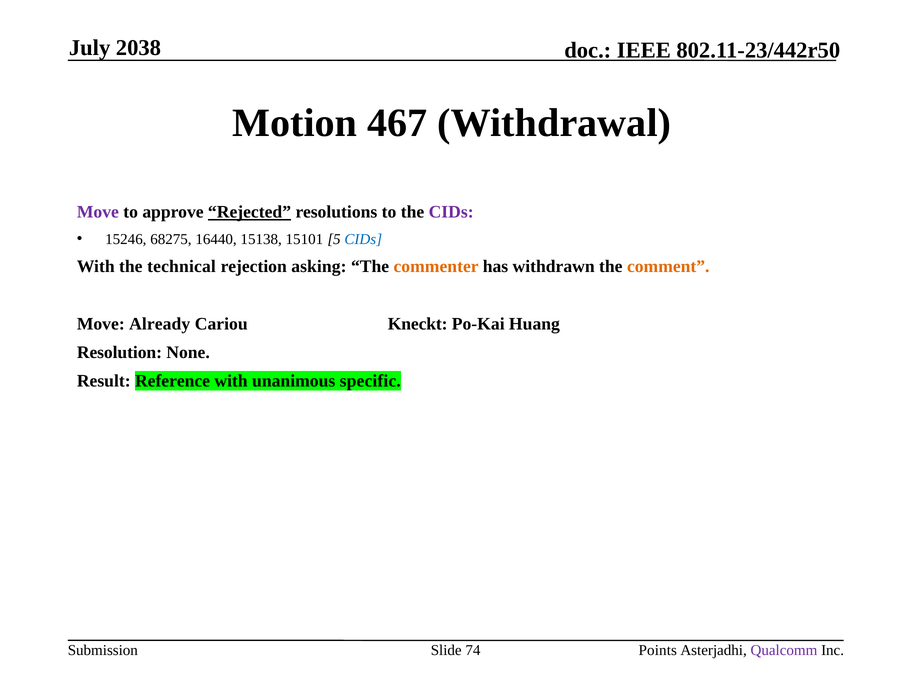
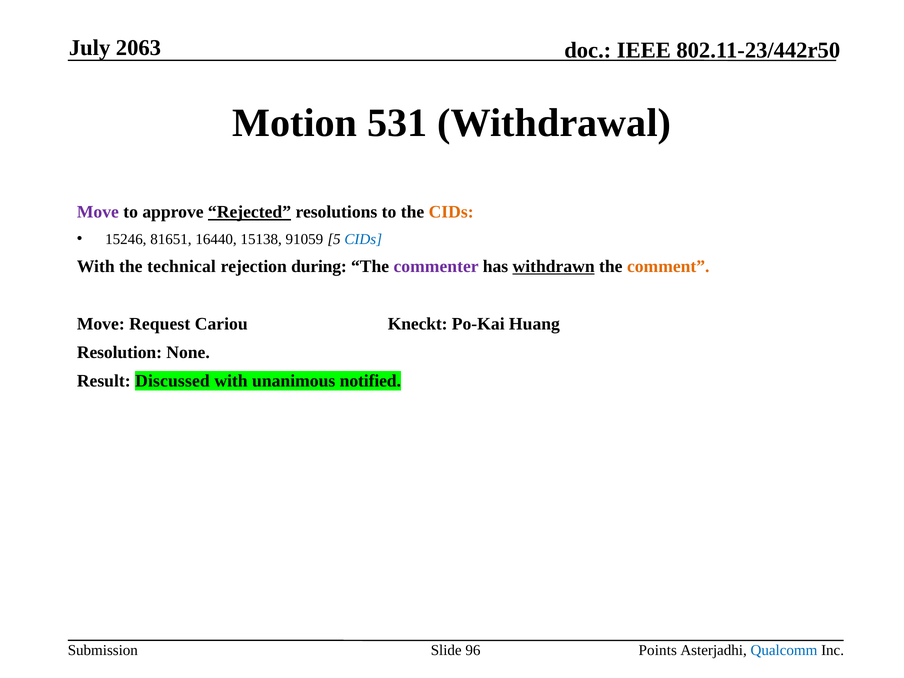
2038: 2038 -> 2063 (138, 48)
467: 467 -> 531 (397, 123)
CIDs colour: purple -> orange (451, 212)
68275: 68275 -> 81651 (171, 239)
15101: 15101 -> 91059 (304, 239)
asking: asking -> during (319, 266)
commenter colour: orange -> purple (436, 266)
withdrawn underline: none -> present (554, 266)
Already: Already -> Request (160, 324)
Reference: Reference -> Discussed (172, 381)
specific: specific -> notified (370, 381)
74: 74 -> 96 (473, 650)
Qualcomm colour: purple -> blue (784, 650)
